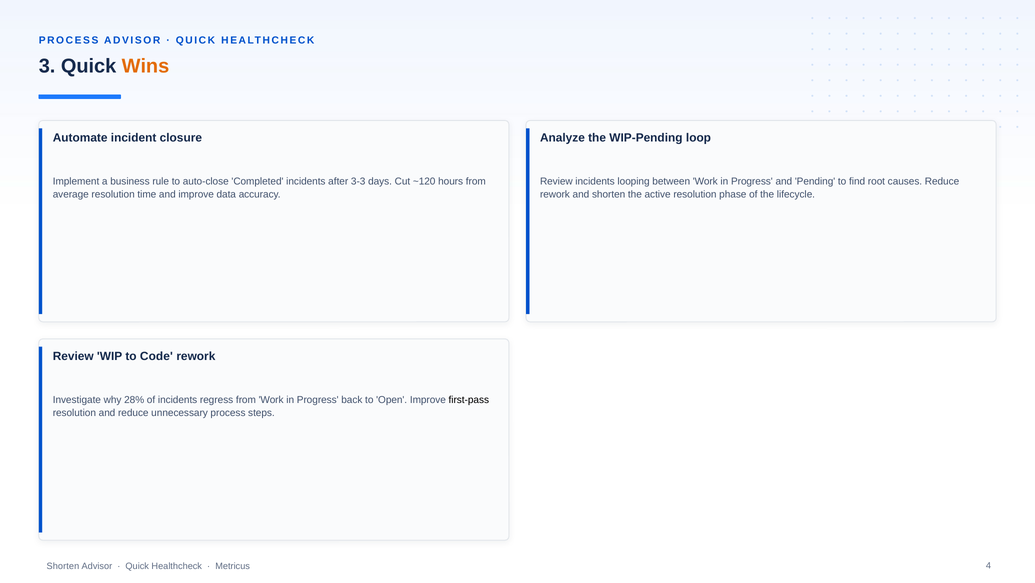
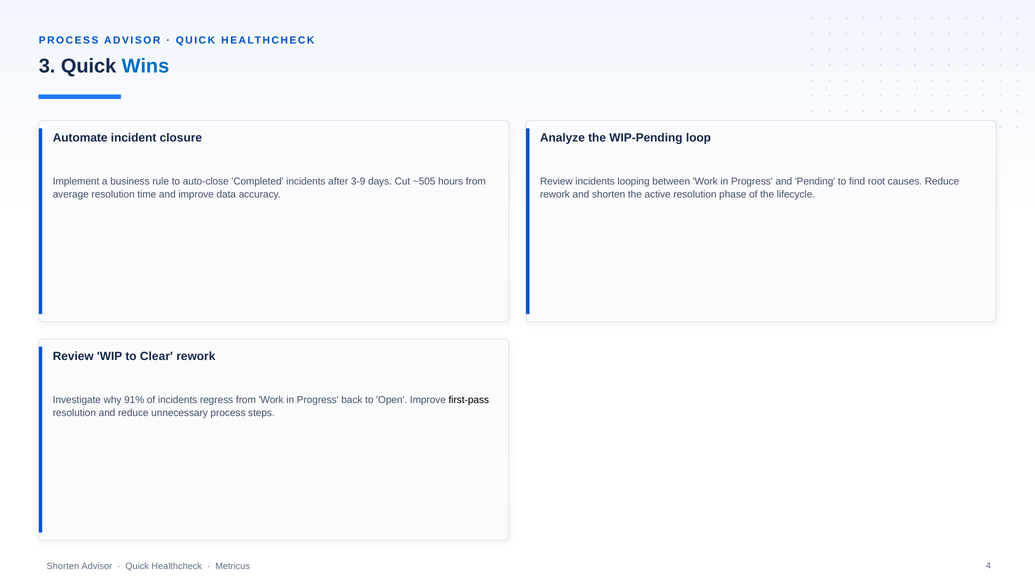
Wins colour: orange -> blue (145, 66)
3-3: 3-3 -> 3-9 (358, 181)
~120: ~120 -> ~505 (424, 181)
Code: Code -> Clear (156, 356)
28%: 28% -> 91% (134, 399)
